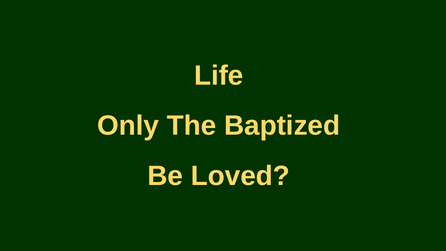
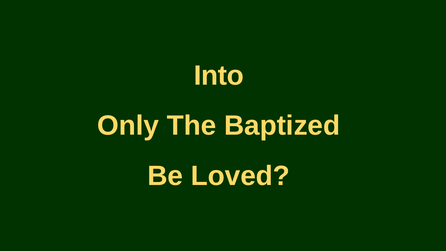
Life: Life -> Into (219, 75)
